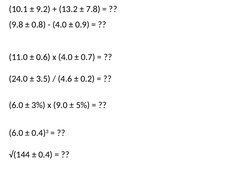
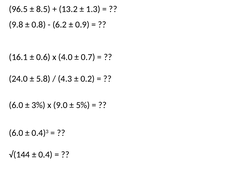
10.1: 10.1 -> 96.5 (18, 9)
9.2: 9.2 -> 8.5 (43, 9)
7.8: 7.8 -> 1.3 (93, 9)
4.0: 4.0 -> 6.2 (60, 25)
11.0: 11.0 -> 16.1 (18, 57)
3.5: 3.5 -> 5.8 (43, 79)
4.6: 4.6 -> 4.3 (65, 79)
